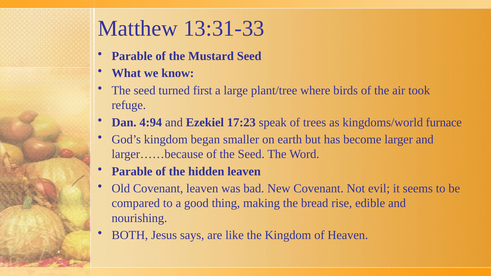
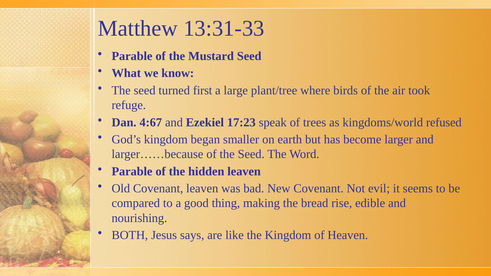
4:94: 4:94 -> 4:67 (151, 122)
furnace: furnace -> refused (444, 122)
